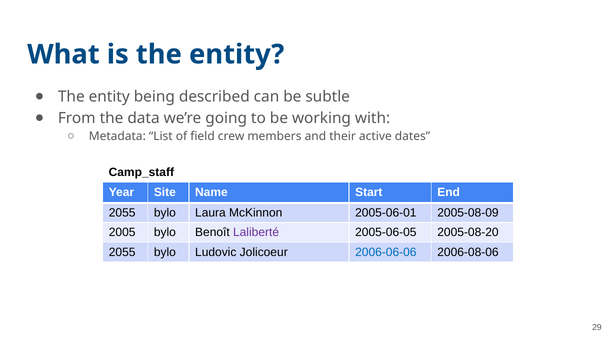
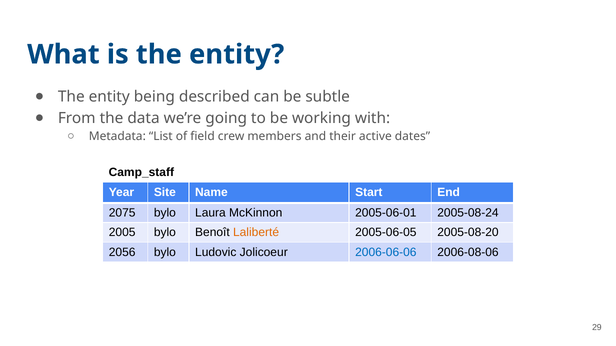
2055: 2055 -> 2075 (122, 213)
2005-08-09: 2005-08-09 -> 2005-08-24 (468, 213)
Laliberté colour: purple -> orange (256, 233)
2055: 2055 -> 2056 (122, 253)
